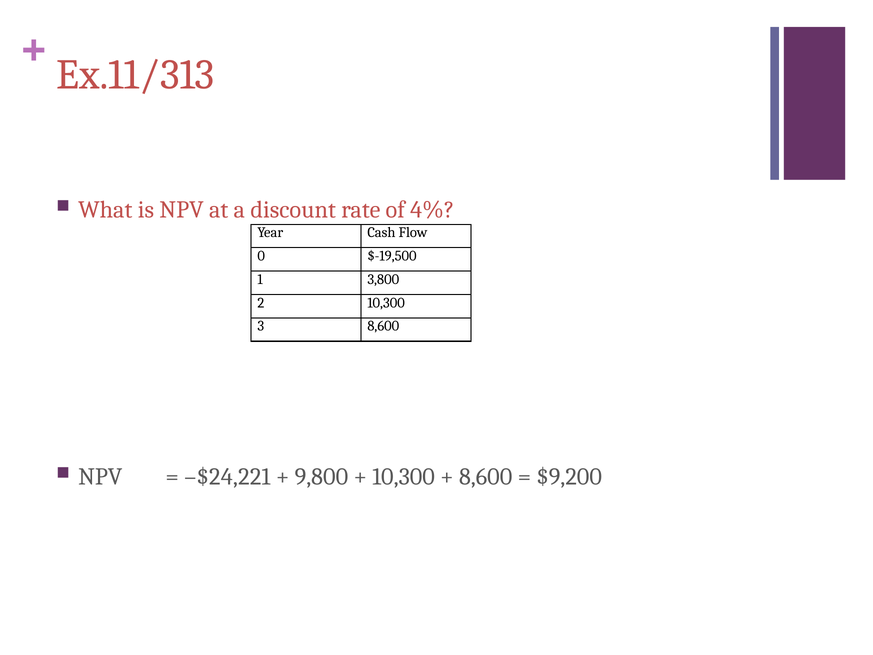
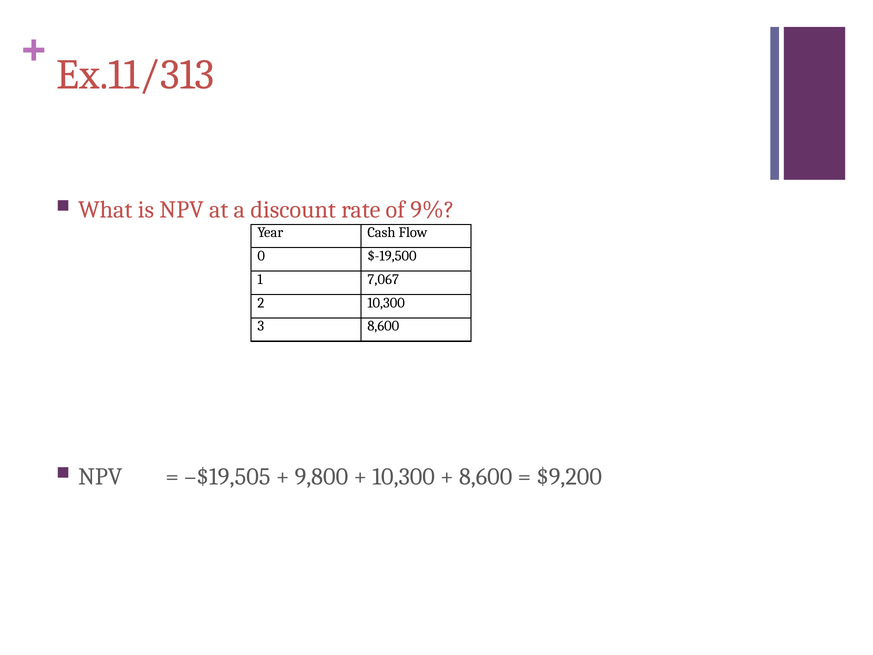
4%: 4% -> 9% (432, 210)
3,800: 3,800 -> 7,067 (383, 279)
–$24,221: –$24,221 -> –$19,505 (227, 477)
